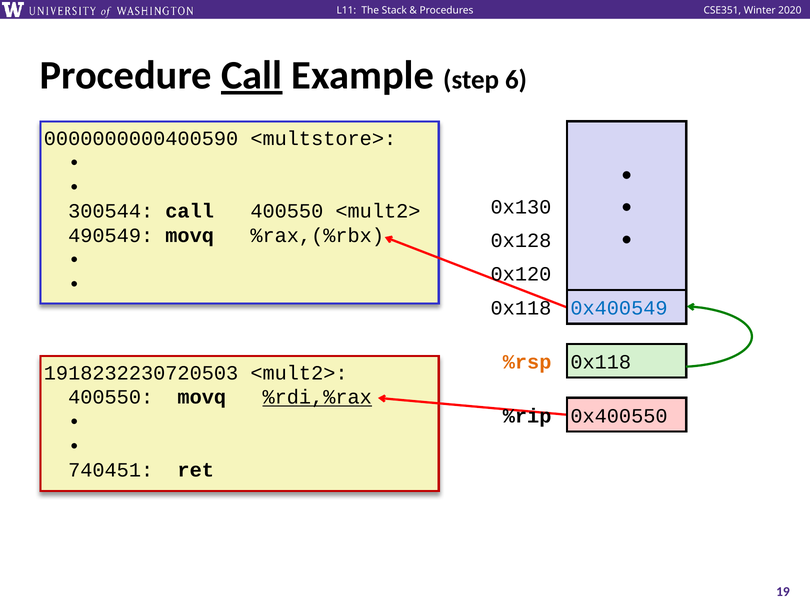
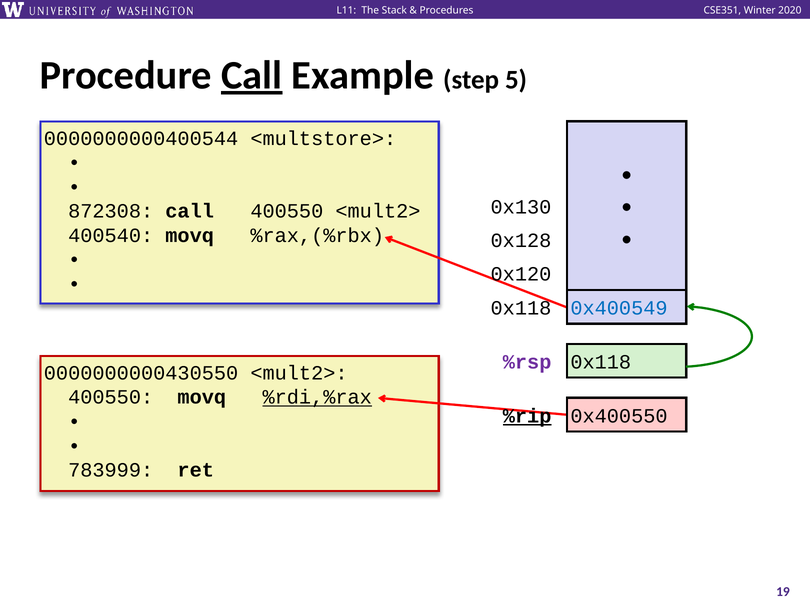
6: 6 -> 5 (516, 80)
0000000000400590: 0000000000400590 -> 0000000000400544 (141, 138)
300544: 300544 -> 872308 (111, 211)
490549: 490549 -> 400540 (111, 236)
%rsp colour: orange -> purple (527, 363)
1918232230720503: 1918232230720503 -> 0000000000430550 (141, 373)
%rip underline: none -> present (527, 416)
740451: 740451 -> 783999 (111, 471)
